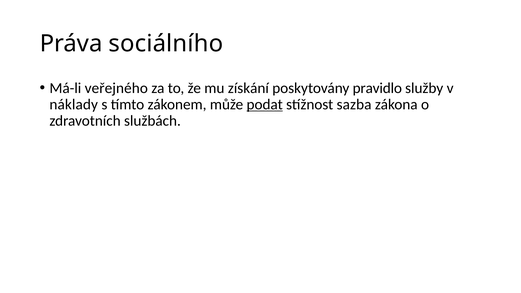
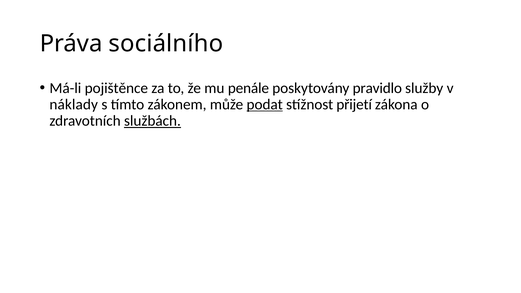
veřejného: veřejného -> pojištěnce (116, 88)
získání: získání -> penále (248, 88)
sazba: sazba -> přijetí (354, 105)
službách underline: none -> present (152, 121)
